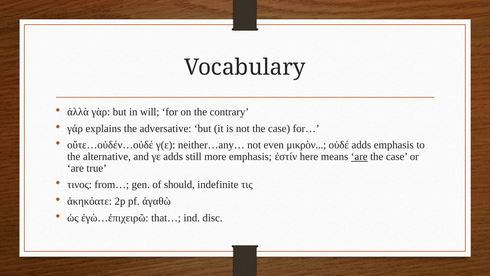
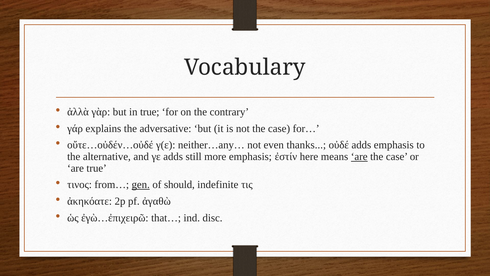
in will: will -> true (150, 112)
μικρὸν: μικρὸν -> thanks (306, 145)
gen underline: none -> present (141, 185)
